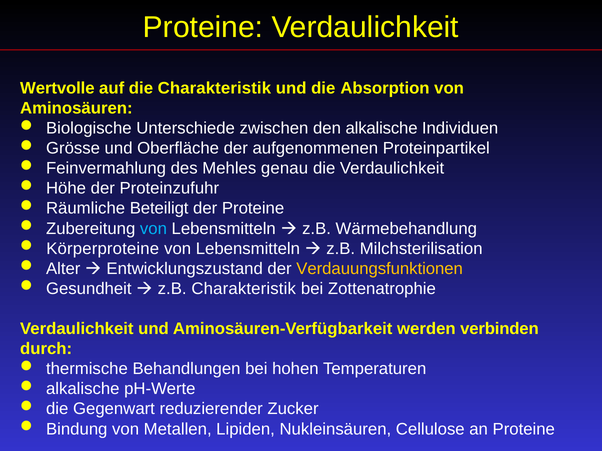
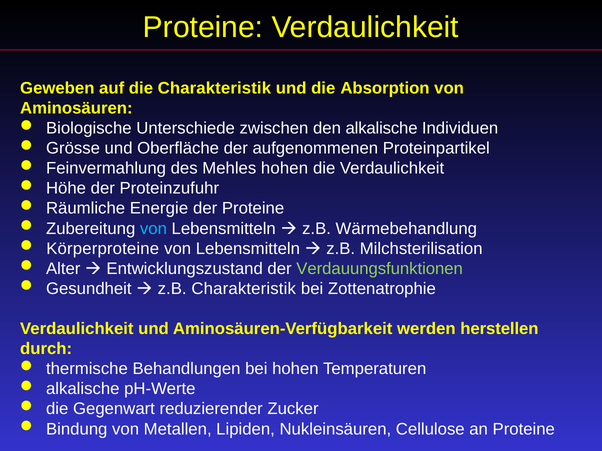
Wertvolle: Wertvolle -> Geweben (57, 88)
Mehles genau: genau -> hohen (285, 169)
Beteiligt: Beteiligt -> Energie (159, 209)
Verdauungsfunktionen colour: yellow -> light green (380, 269)
verbinden: verbinden -> herstellen (499, 329)
